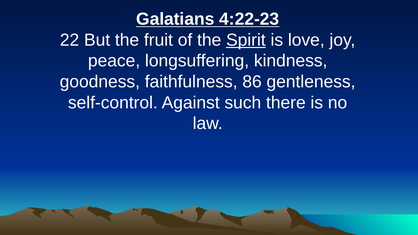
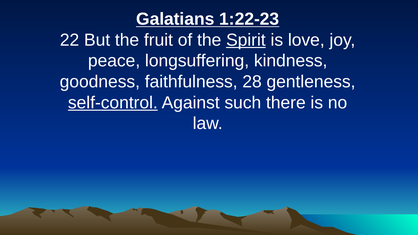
4:22-23: 4:22-23 -> 1:22-23 (249, 19)
86: 86 -> 28 (252, 82)
self-control underline: none -> present (113, 103)
